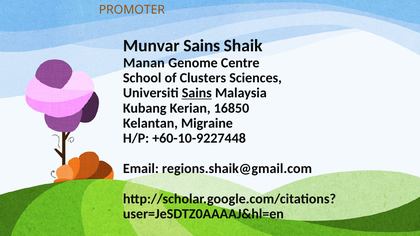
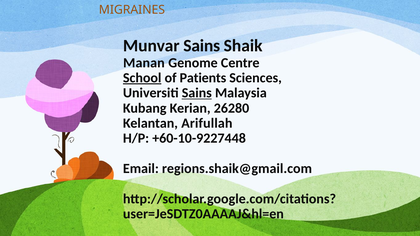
PROMOTER: PROMOTER -> MIGRAINES (132, 10)
School underline: none -> present (142, 78)
Clusters: Clusters -> Patients (203, 78)
16850: 16850 -> 26280 (232, 108)
Migraine: Migraine -> Arifullah (207, 123)
